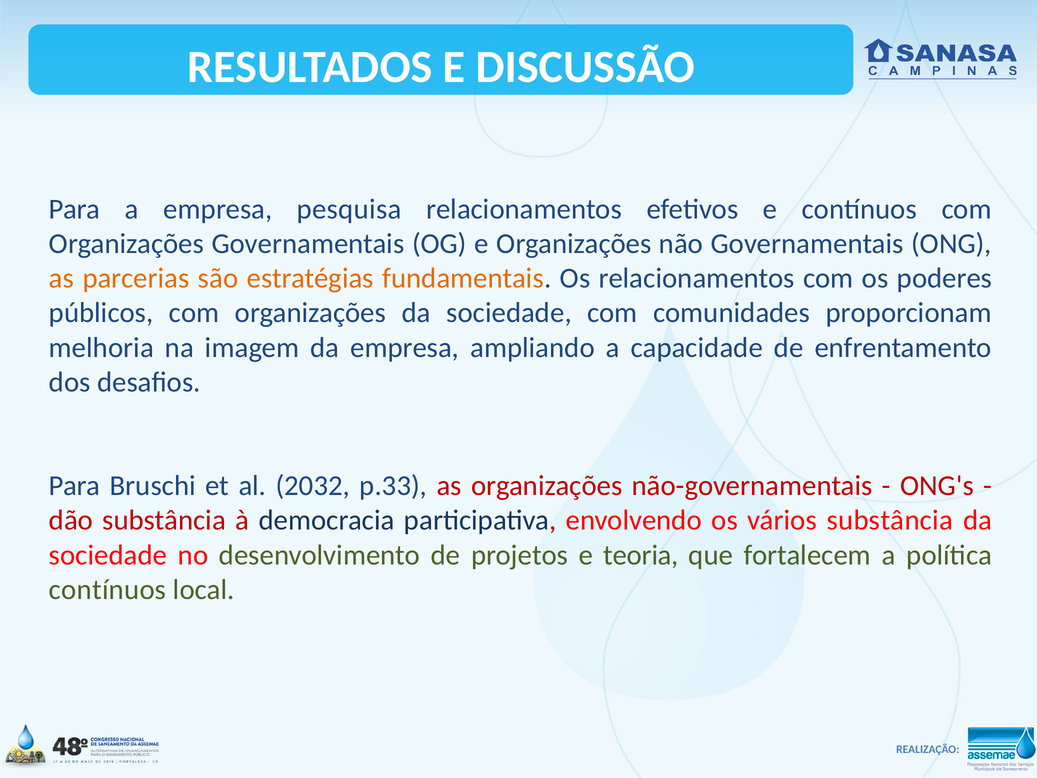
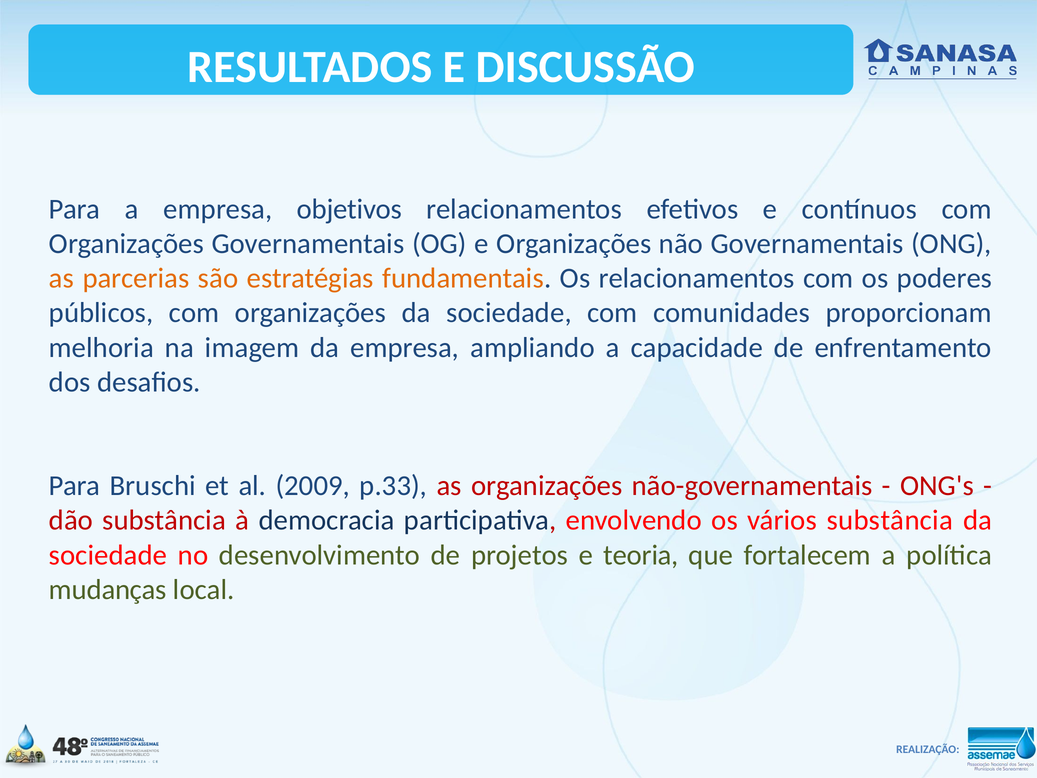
pesquisa: pesquisa -> objetivos (349, 209)
2032: 2032 -> 2009 (313, 486)
contínuos: contínuos -> mudanças (108, 589)
